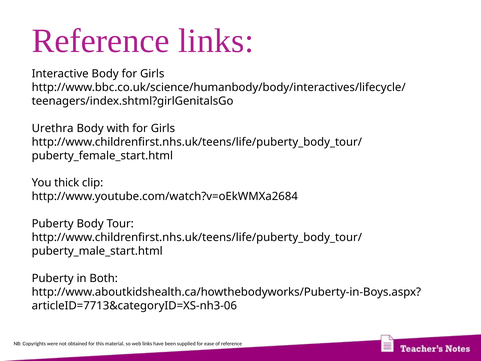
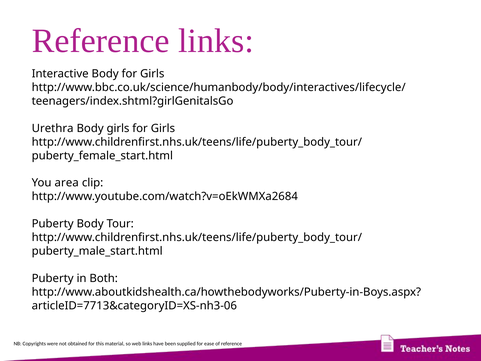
Body with: with -> girls (118, 128)
thick: thick -> area (67, 183)
